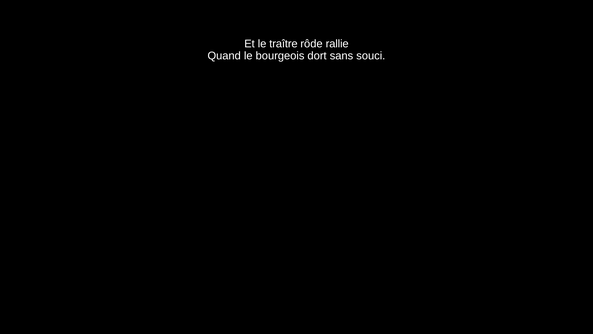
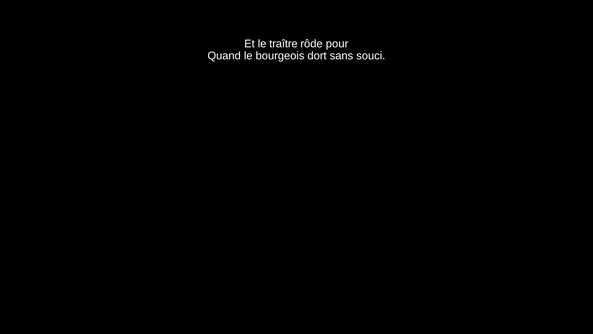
rallie: rallie -> pour (337, 44)
